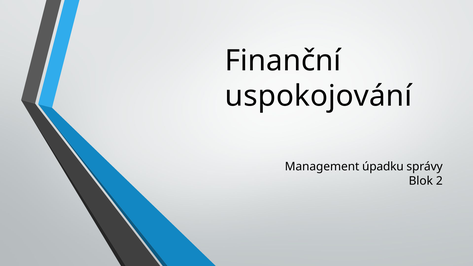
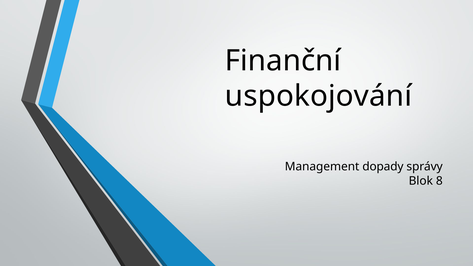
úpadku: úpadku -> dopady (383, 167)
2: 2 -> 8 (439, 181)
